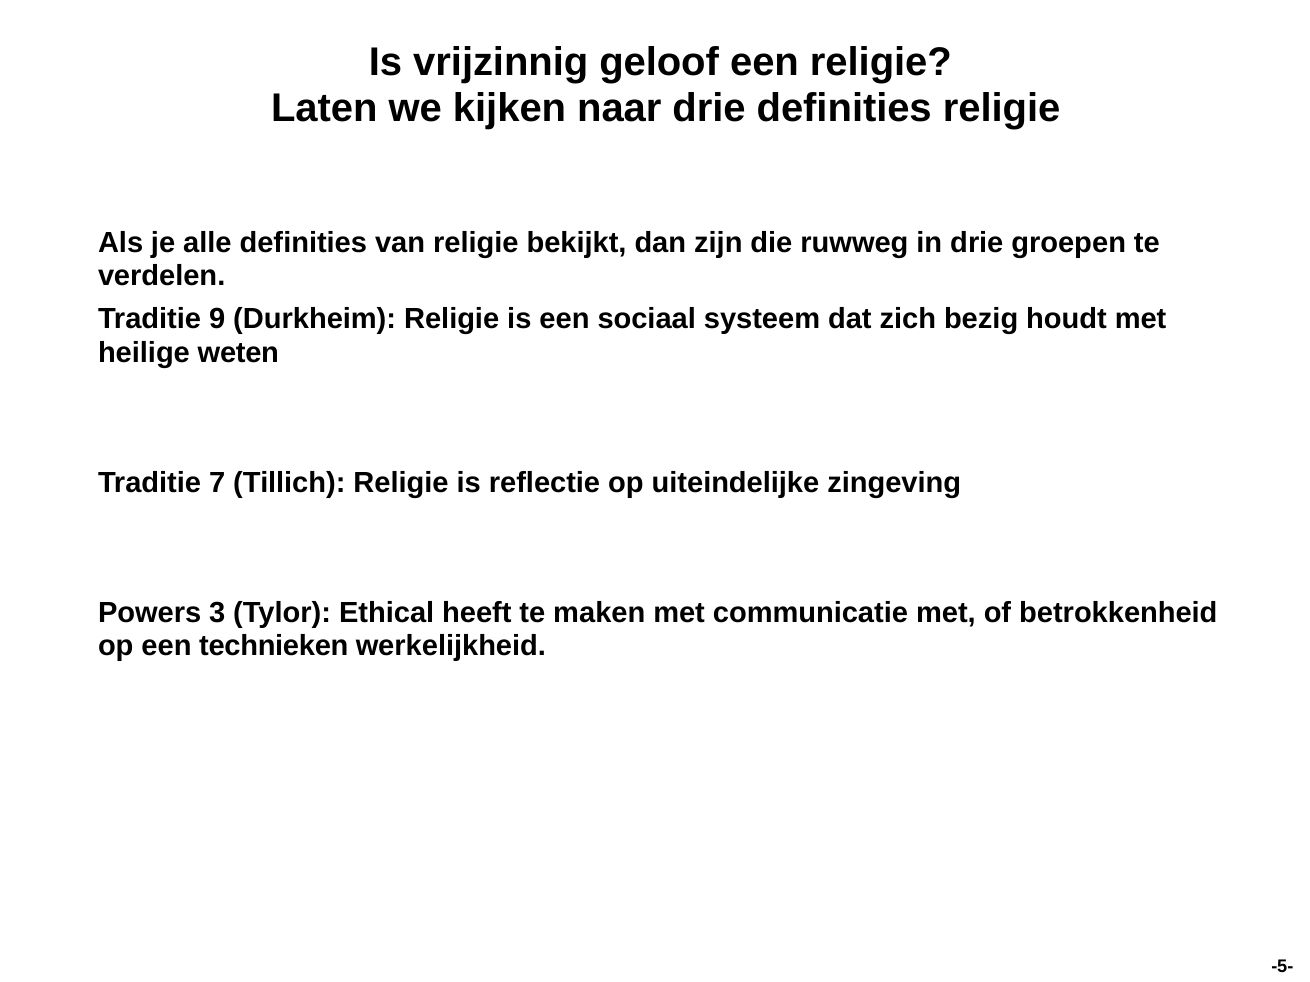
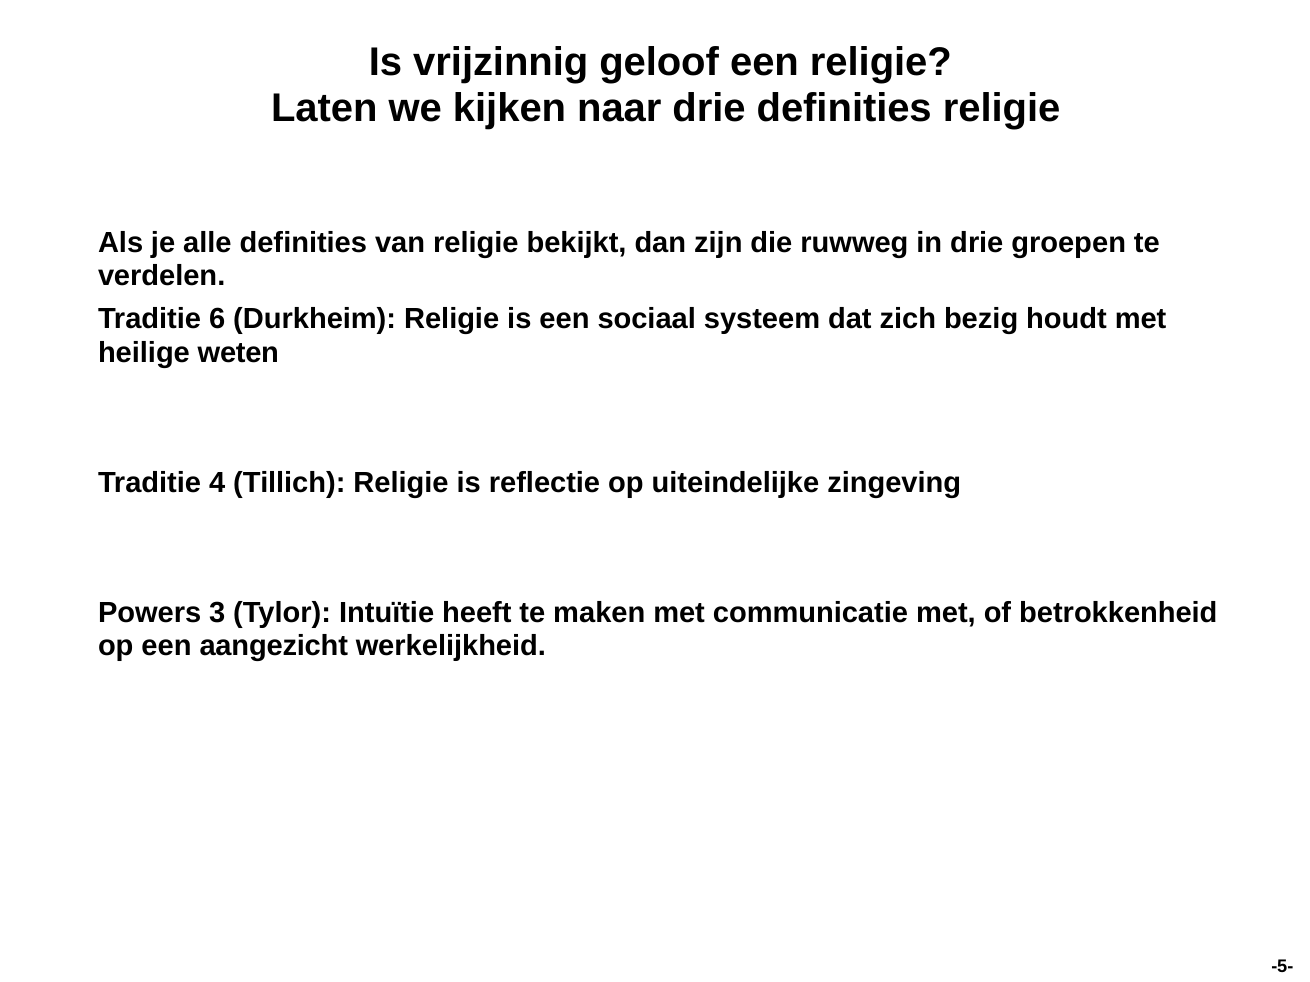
9: 9 -> 6 (217, 320)
7: 7 -> 4 (217, 483)
Ethical: Ethical -> Intuïtie (387, 613)
technieken: technieken -> aangezicht (274, 646)
